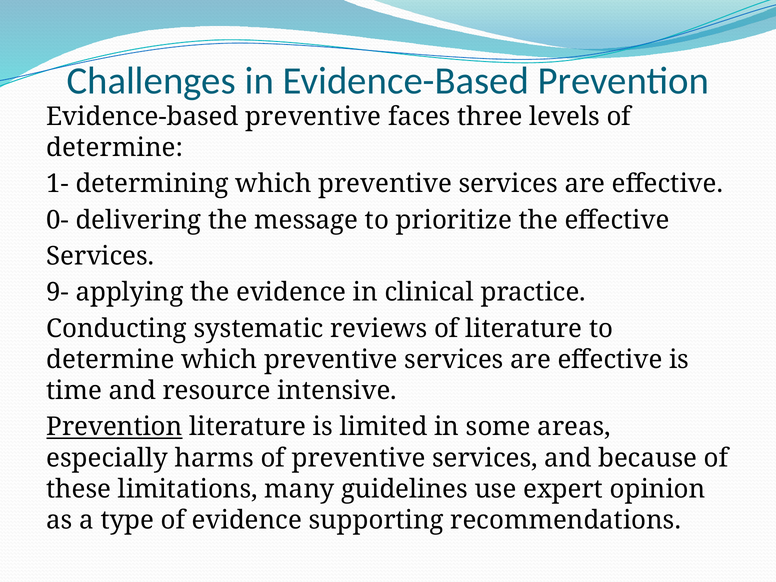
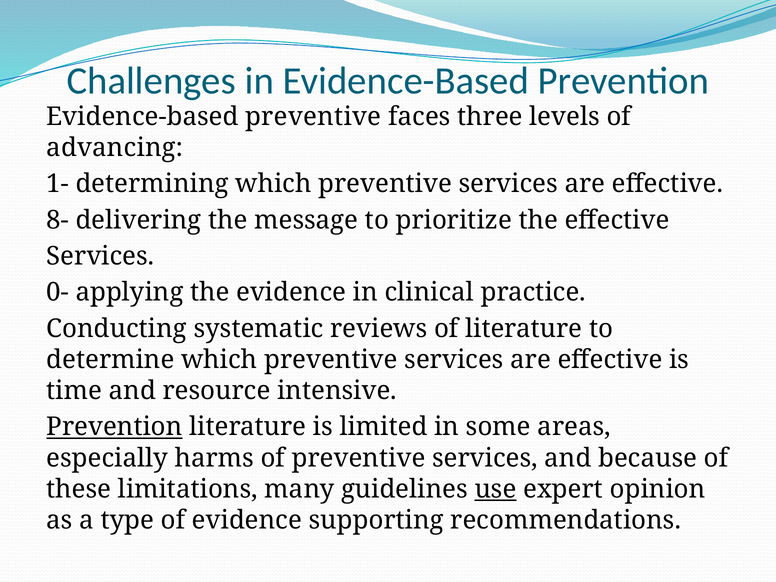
determine: determine -> advancing (115, 148)
0-: 0- -> 8- (58, 220)
9-: 9- -> 0- (58, 292)
use underline: none -> present (495, 489)
